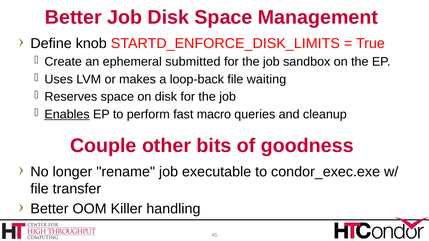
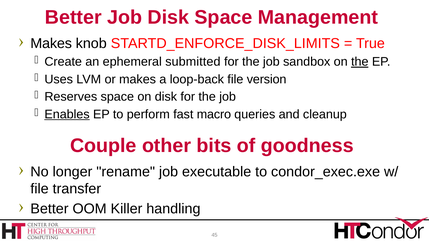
Define: Define -> Makes (51, 43)
the underline: none -> present (360, 62)
waiting: waiting -> version (267, 79)
